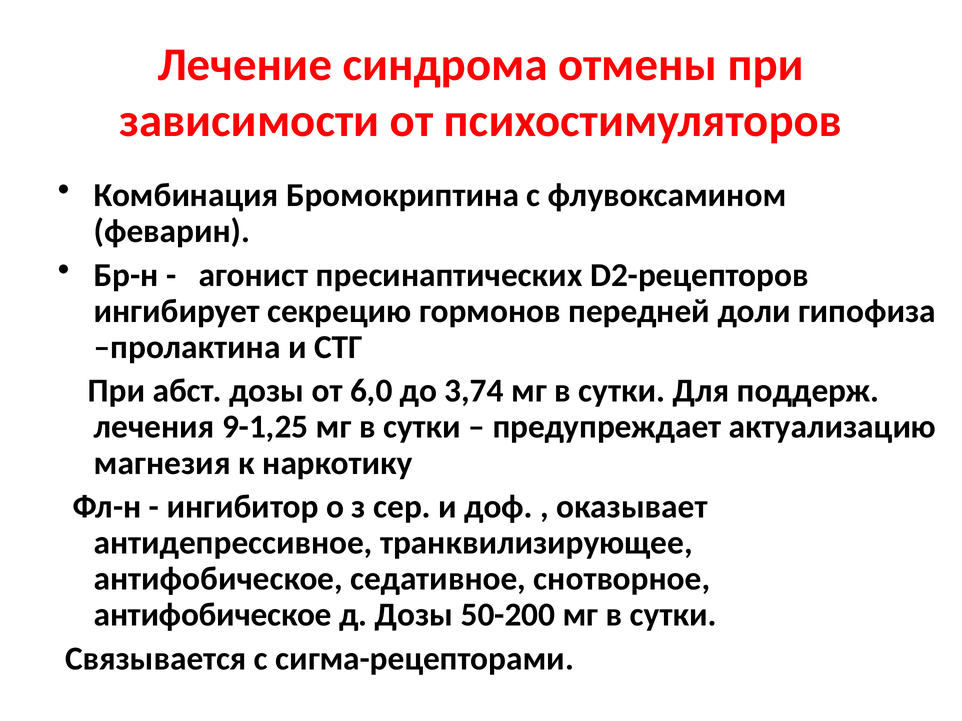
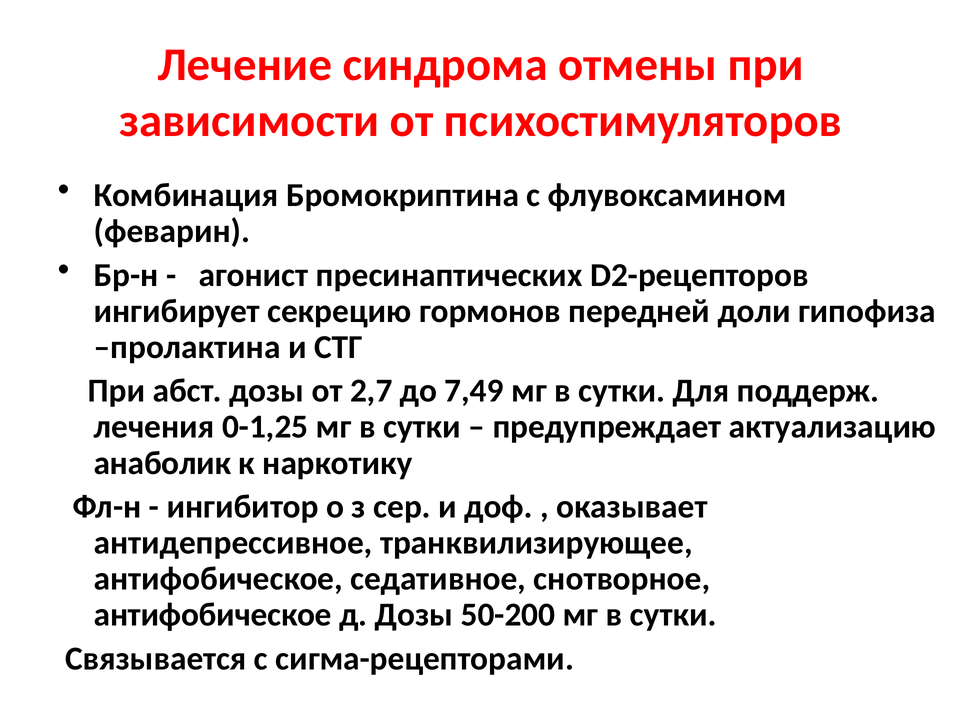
6,0: 6,0 -> 2,7 (371, 391)
3,74: 3,74 -> 7,49 (474, 391)
9-1,25: 9-1,25 -> 0-1,25 (265, 427)
магнезия: магнезия -> анаболик (162, 463)
